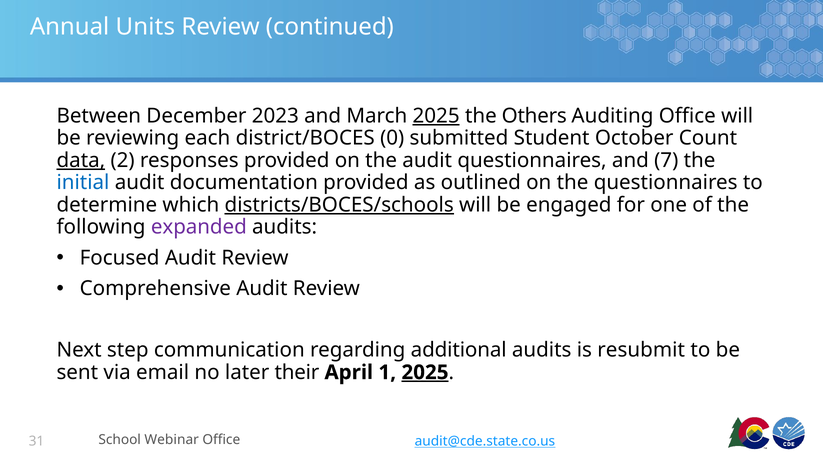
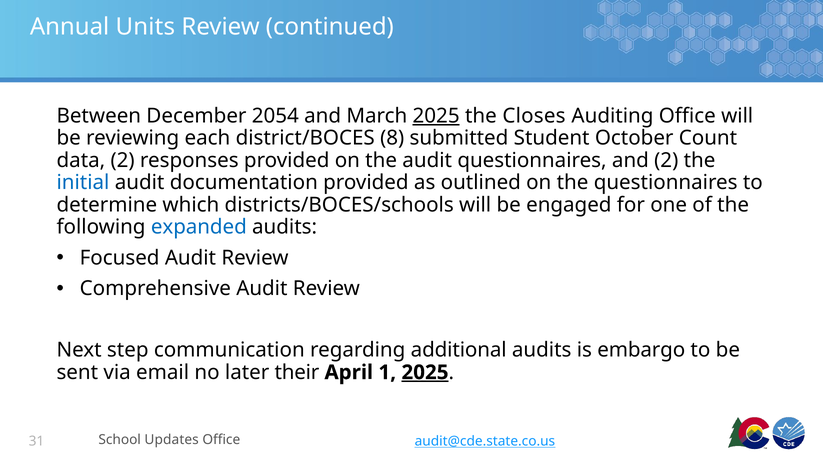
2023: 2023 -> 2054 (275, 116)
Others: Others -> Closes (534, 116)
0: 0 -> 8 (392, 138)
data underline: present -> none (81, 160)
and 7: 7 -> 2 (666, 160)
districts/BOCES/schools underline: present -> none (339, 205)
expanded colour: purple -> blue (199, 227)
resubmit: resubmit -> embargo (641, 350)
Webinar: Webinar -> Updates (172, 439)
